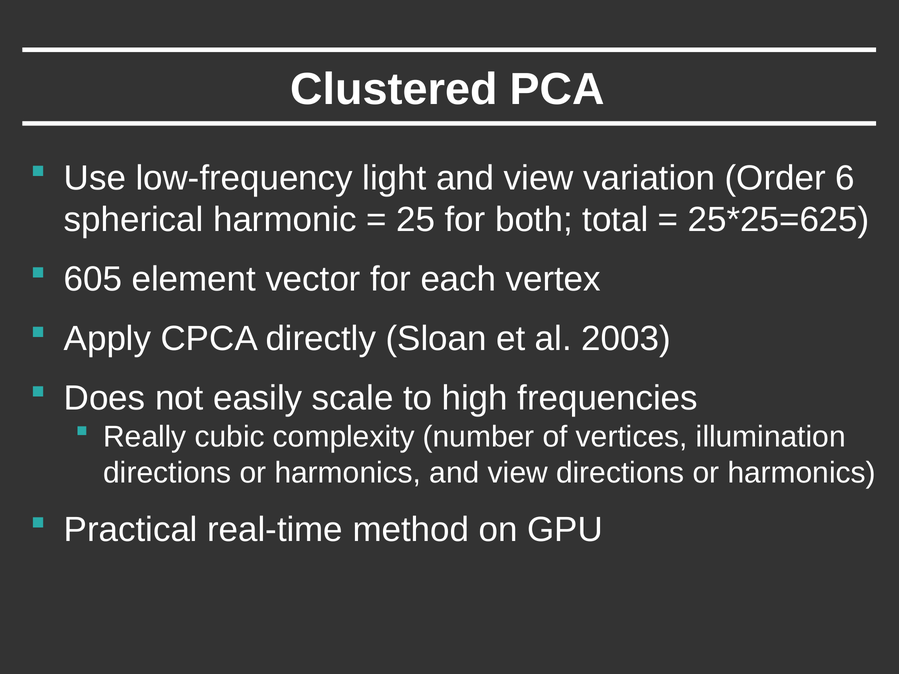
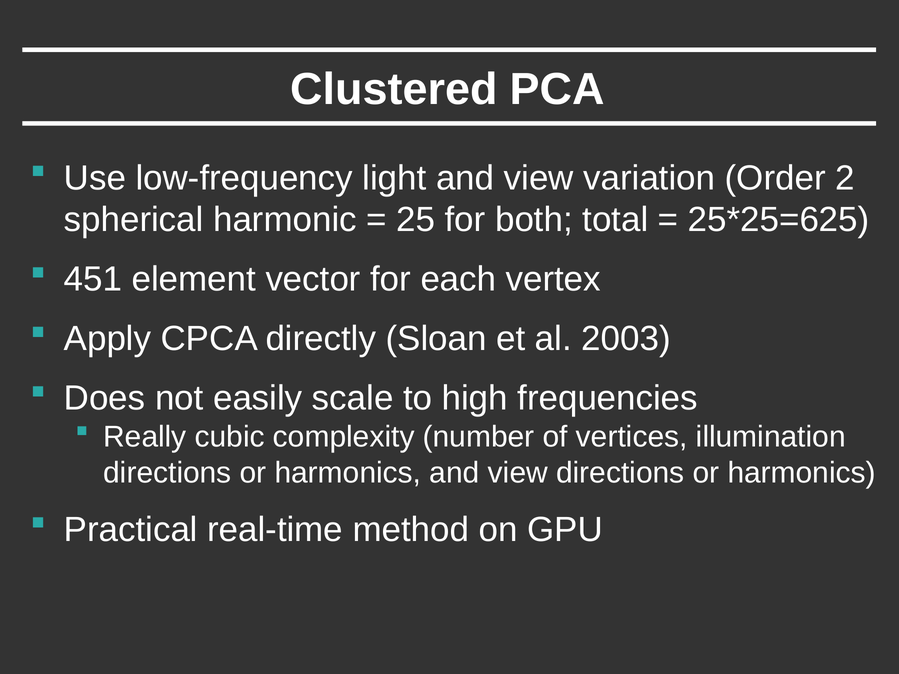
6: 6 -> 2 (845, 178)
605: 605 -> 451 (93, 280)
